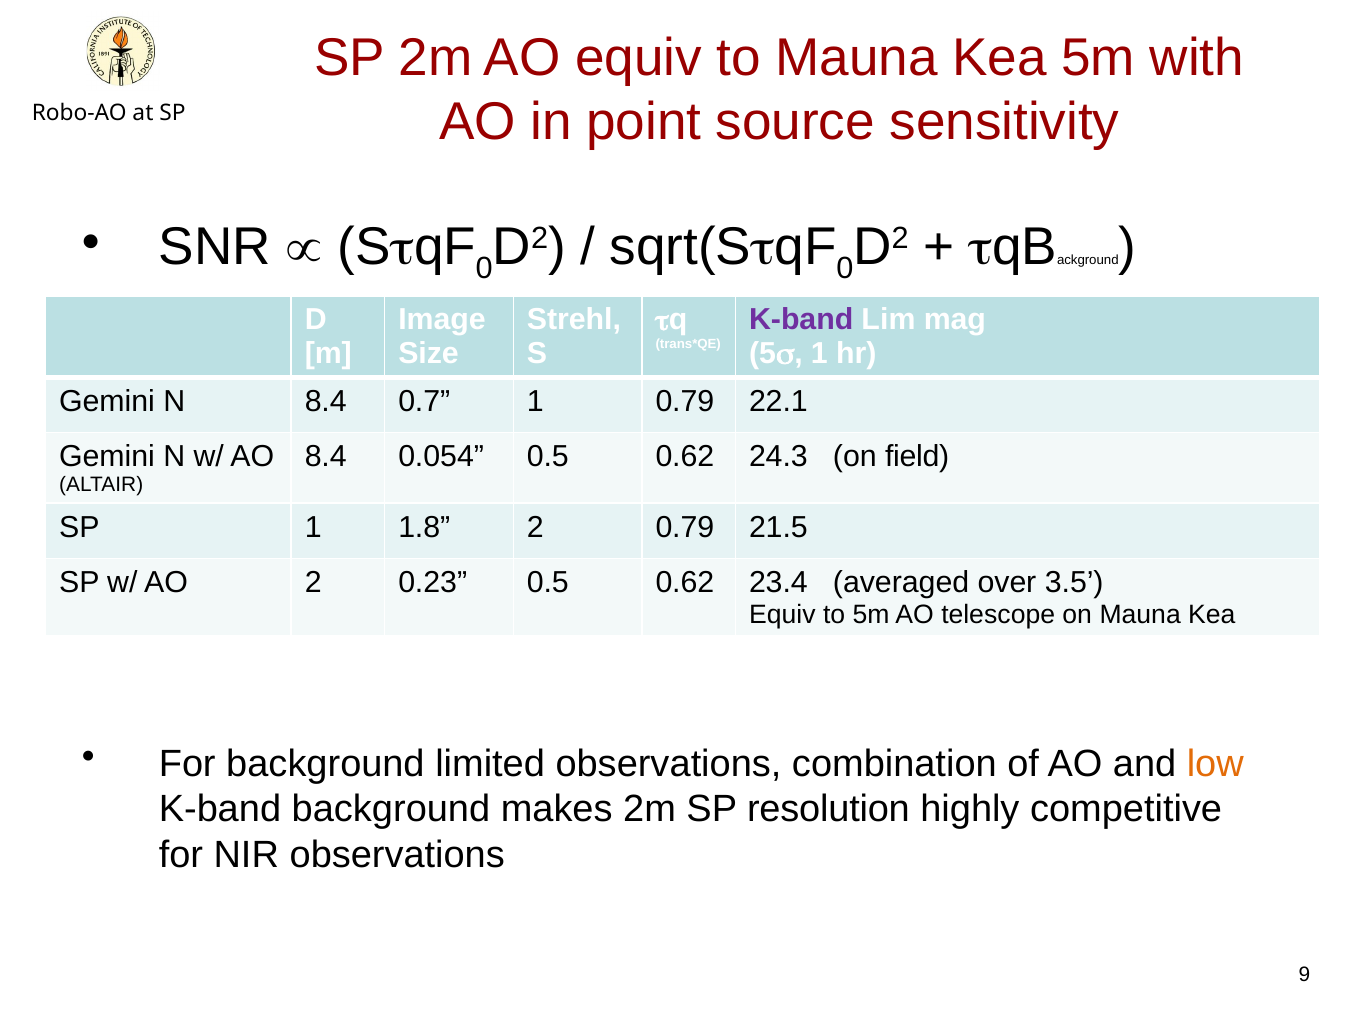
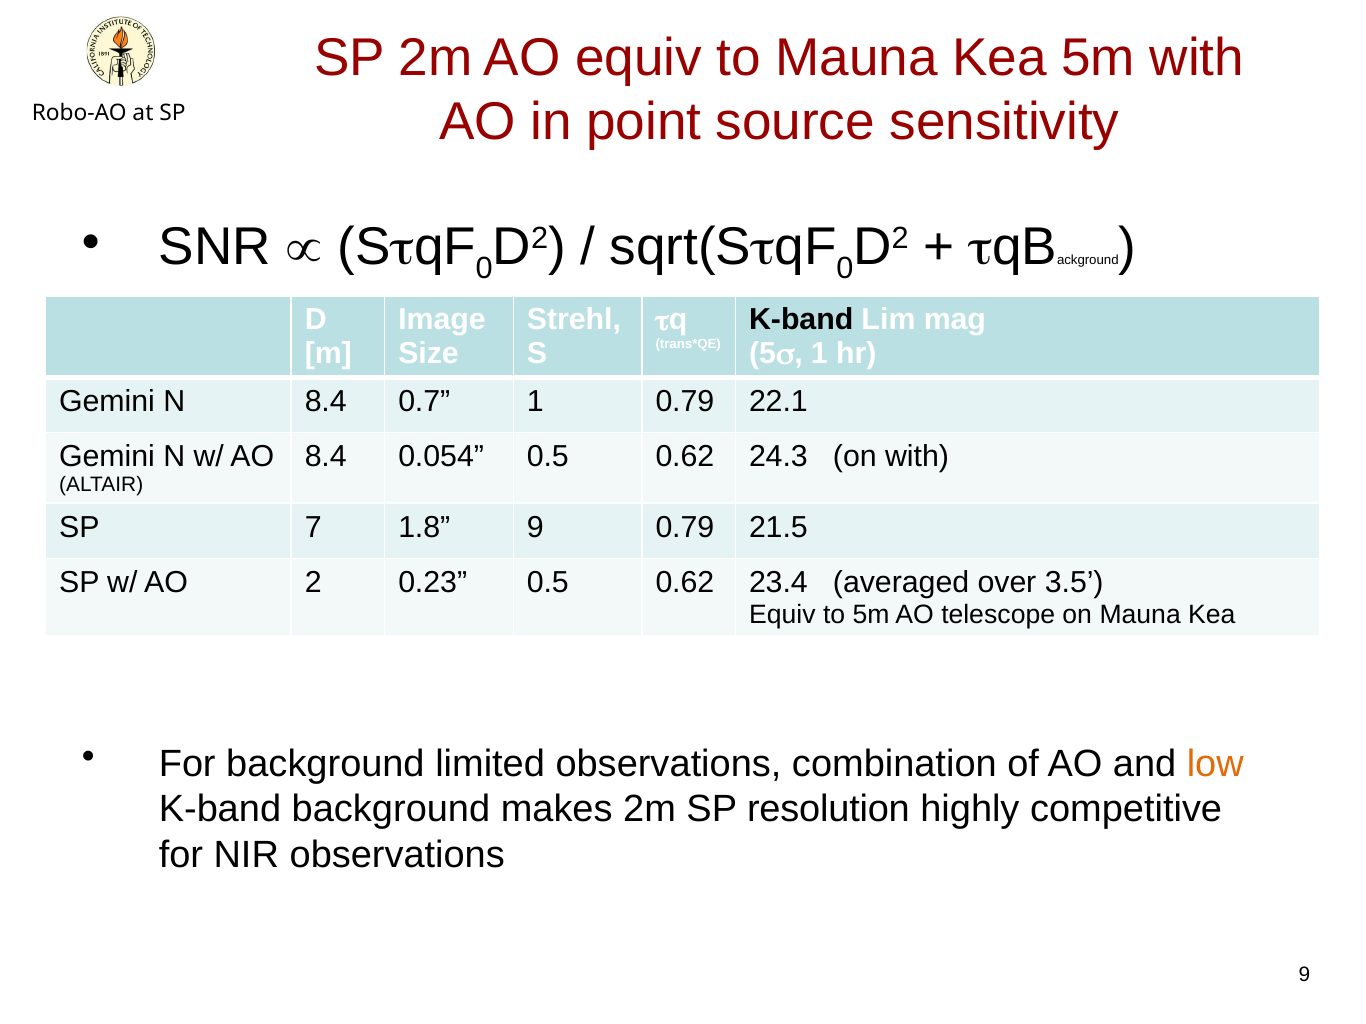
K-band colour: purple -> black (801, 320)
on field: field -> with (917, 457)
SP 1: 1 -> 7 (313, 528)
1.8 2: 2 -> 9 (535, 528)
